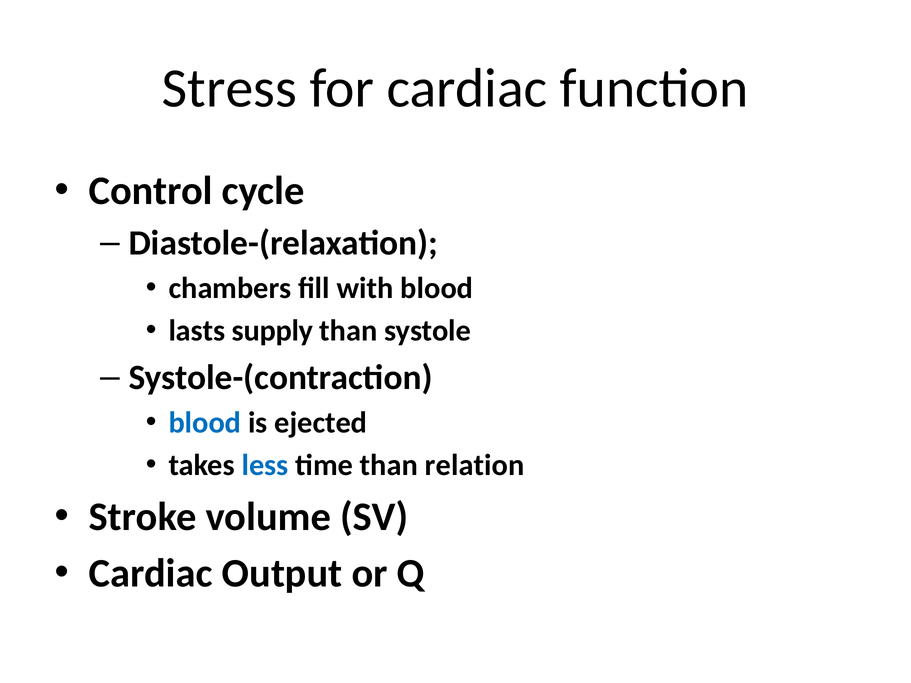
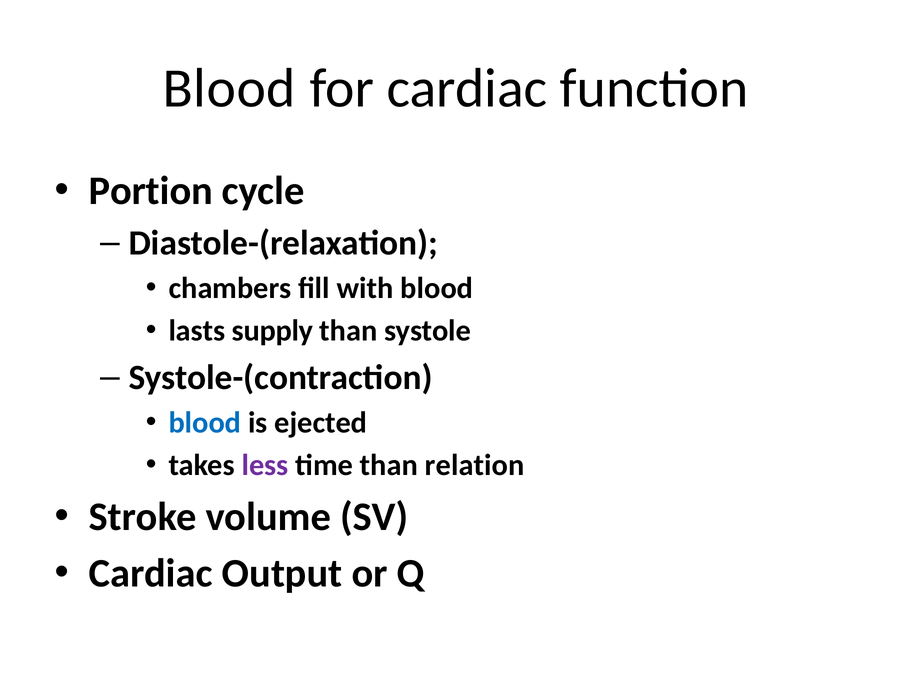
Stress: Stress -> Blood (229, 88)
Control: Control -> Portion (151, 191)
less colour: blue -> purple (265, 466)
